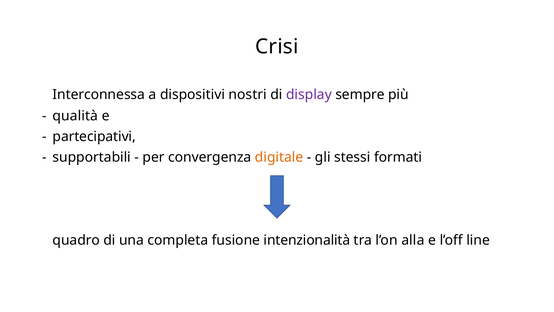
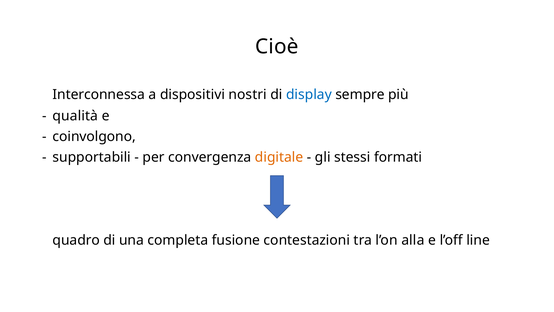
Crisi: Crisi -> Cioè (277, 47)
display colour: purple -> blue (309, 94)
partecipativi: partecipativi -> coinvolgono (94, 136)
intenzionalità: intenzionalità -> contestazioni (307, 240)
